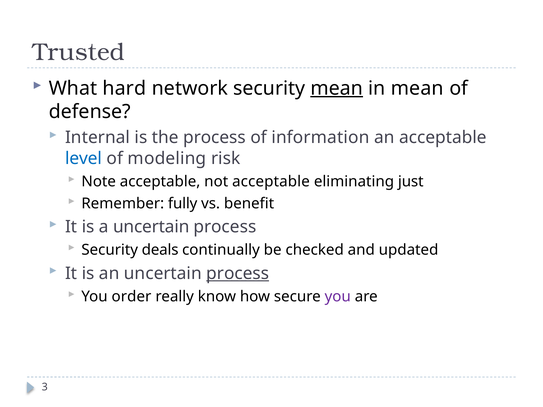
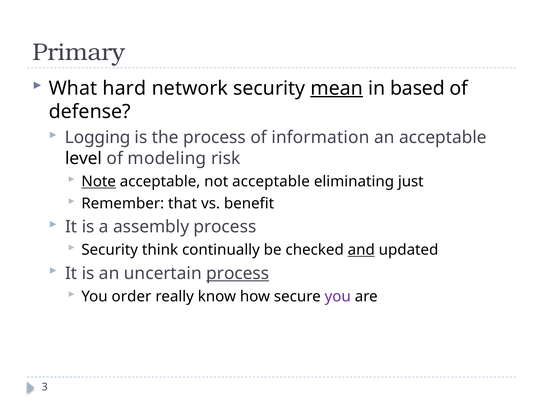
Trusted: Trusted -> Primary (79, 52)
in mean: mean -> based (417, 88)
Internal: Internal -> Logging (98, 138)
level colour: blue -> black (84, 159)
Note underline: none -> present (99, 182)
fully: fully -> that (183, 204)
a uncertain: uncertain -> assembly (151, 227)
deals: deals -> think (160, 250)
and underline: none -> present (361, 250)
